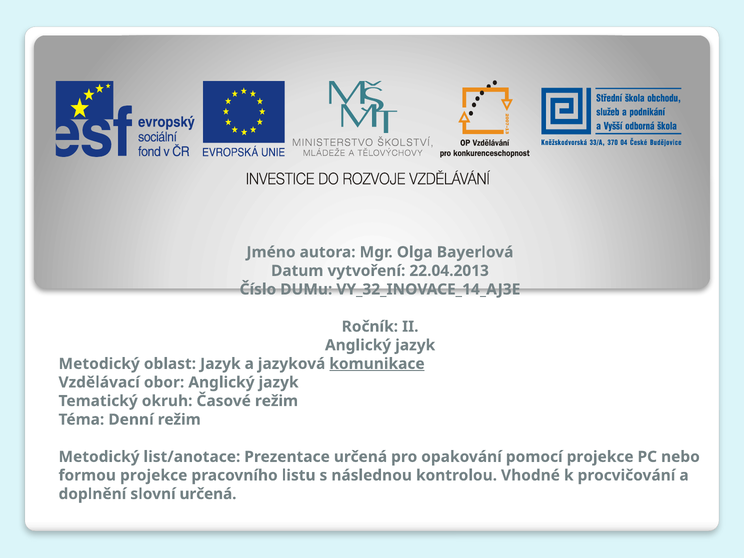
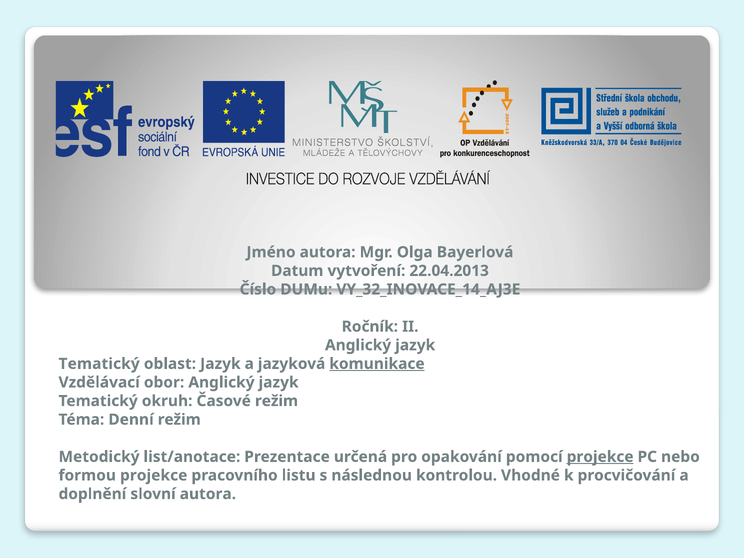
Metodický: Metodický -> Tematický (99, 364)
projekce underline: none -> present (600, 457)
slovní určená: určená -> autora (208, 494)
